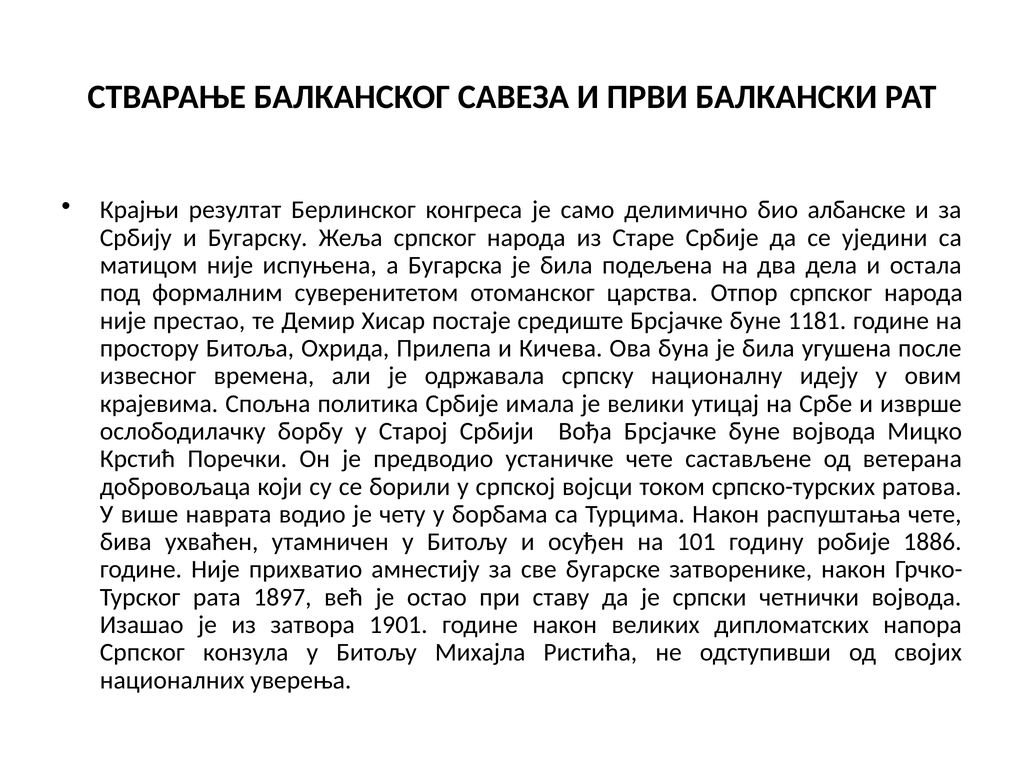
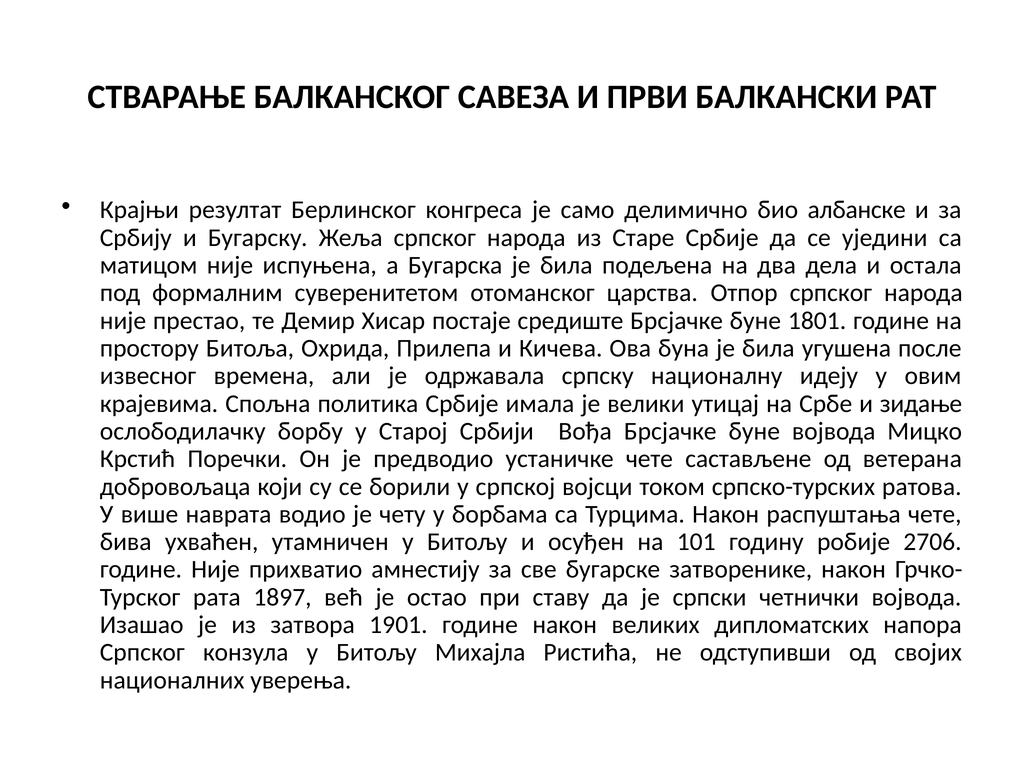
1181: 1181 -> 1801 (817, 321)
изврше: изврше -> зидање (921, 404)
1886: 1886 -> 2706 (932, 542)
